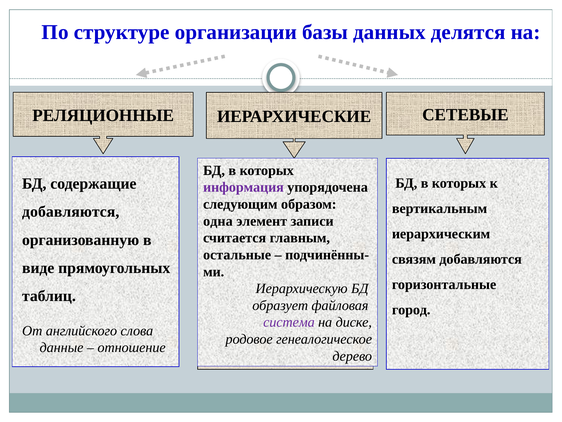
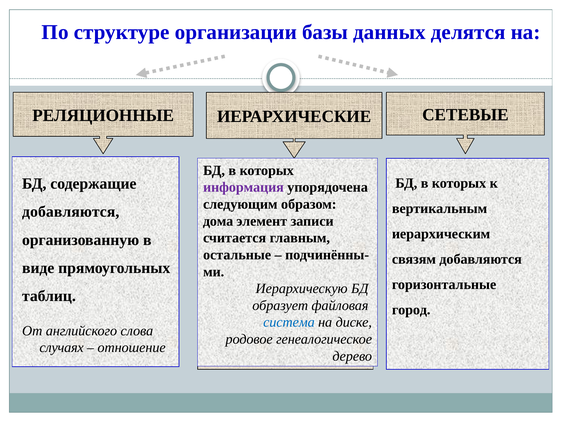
одна: одна -> дома (218, 221)
система colour: purple -> blue (289, 322)
данные: данные -> случаях (62, 347)
